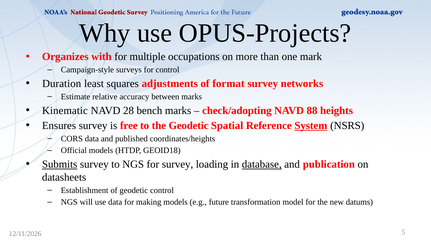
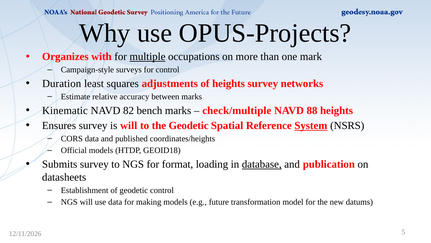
multiple underline: none -> present (148, 57)
of format: format -> heights (229, 83)
28: 28 -> 82 (129, 110)
check/adopting: check/adopting -> check/multiple (237, 110)
is free: free -> will (129, 125)
Submits underline: present -> none (60, 164)
for survey: survey -> format (178, 164)
